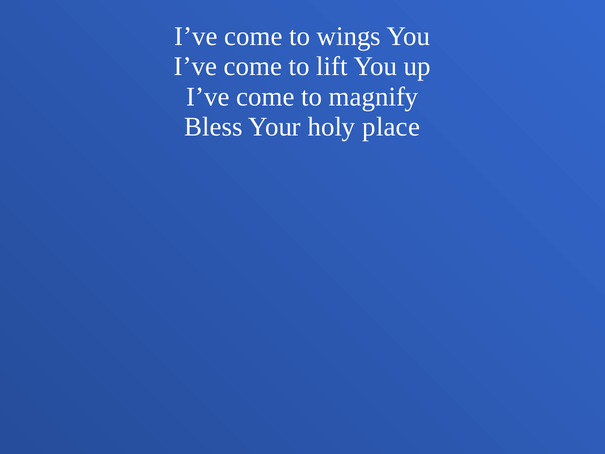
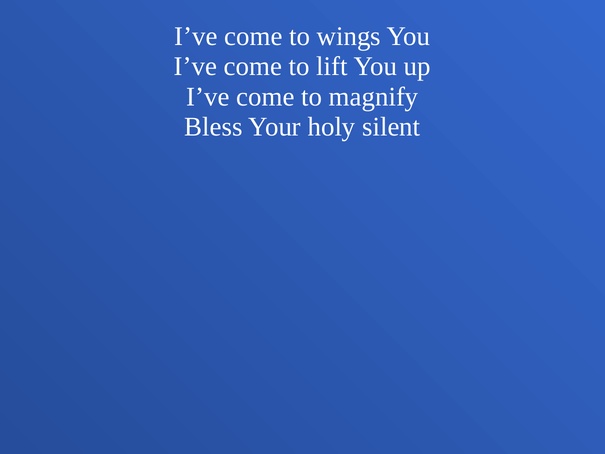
place: place -> silent (391, 127)
